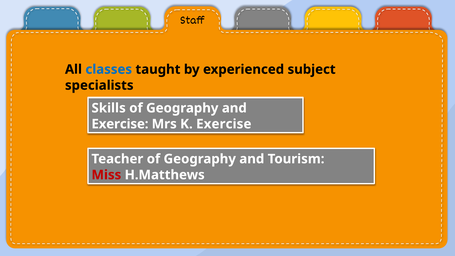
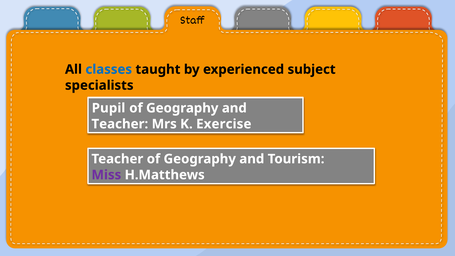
Skills: Skills -> Pupil (109, 108)
Exercise: Exercise -> Teacher (120, 124)
Miss colour: red -> purple (106, 175)
